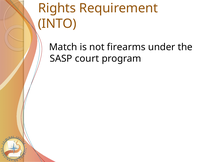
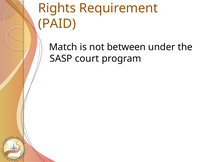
INTO: INTO -> PAID (57, 24)
firearms: firearms -> between (126, 47)
